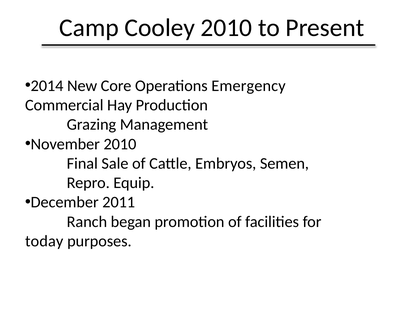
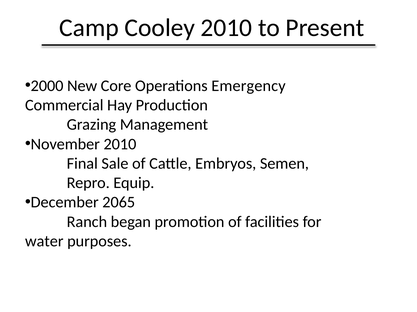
2014: 2014 -> 2000 (47, 86)
2011: 2011 -> 2065 (119, 203)
today: today -> water (44, 242)
